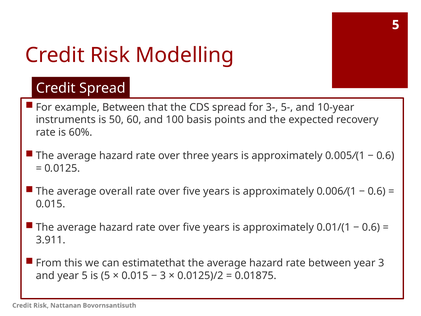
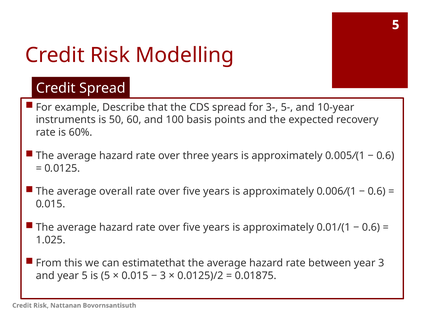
example Between: Between -> Describe (124, 107)
3.911: 3.911 -> 1.025 (51, 240)
